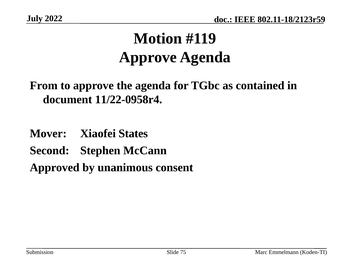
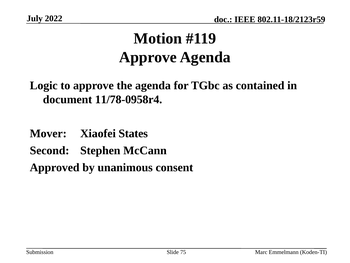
From: From -> Logic (44, 85)
11/22-0958r4: 11/22-0958r4 -> 11/78-0958r4 (129, 99)
